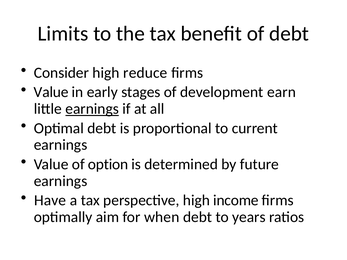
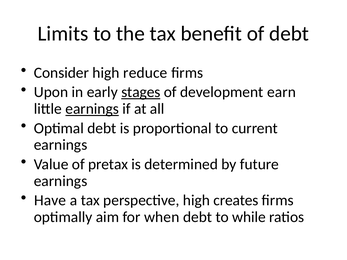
Value: Value -> Upon (51, 92)
stages underline: none -> present (141, 92)
option: option -> pretax (108, 164)
income: income -> creates (236, 201)
years: years -> while (249, 217)
